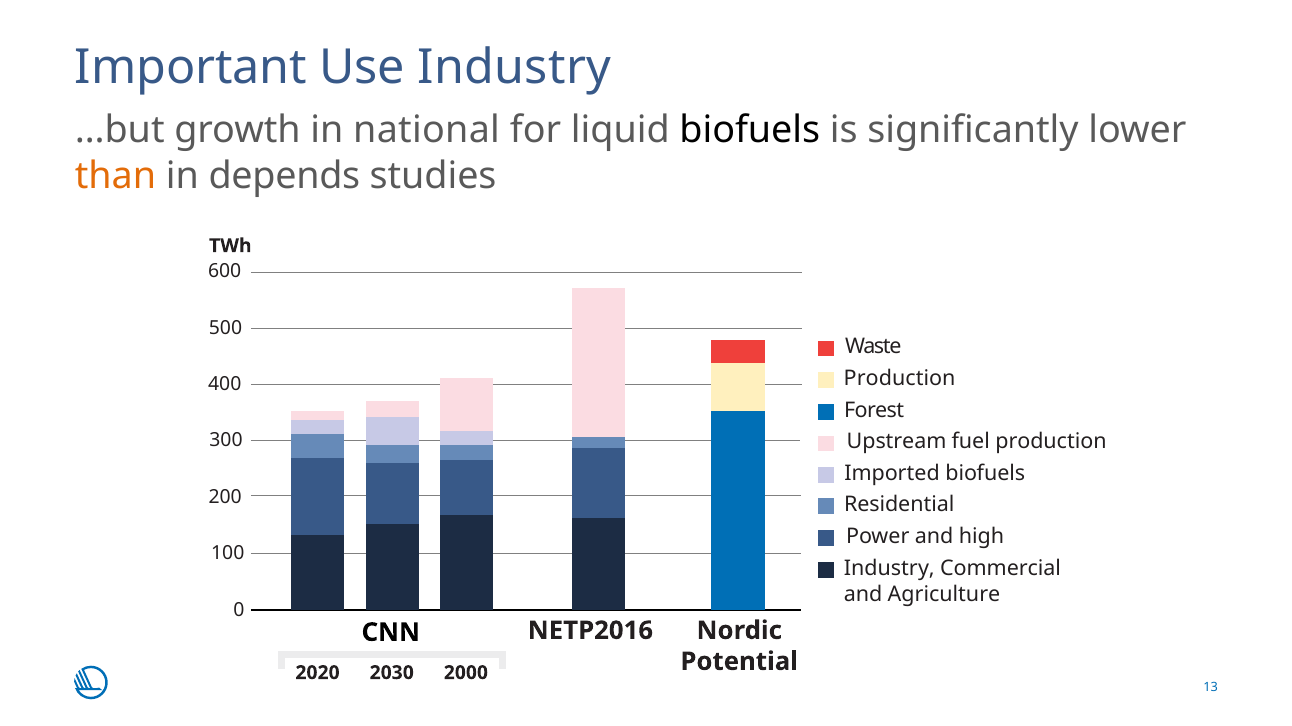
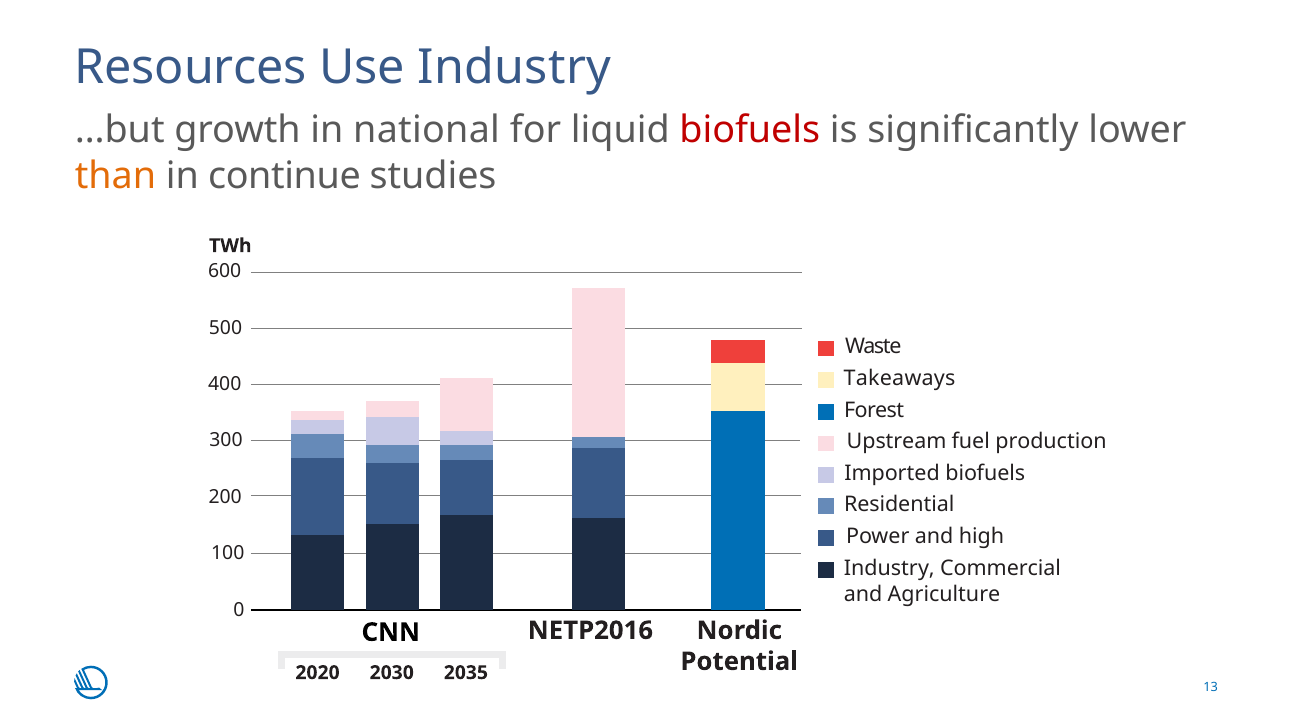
Important: Important -> Resources (191, 68)
biofuels colour: black -> red (750, 131)
depends: depends -> continue (284, 176)
Production: Production -> Takeaways (900, 379)
2000: 2000 -> 2035 (466, 673)
